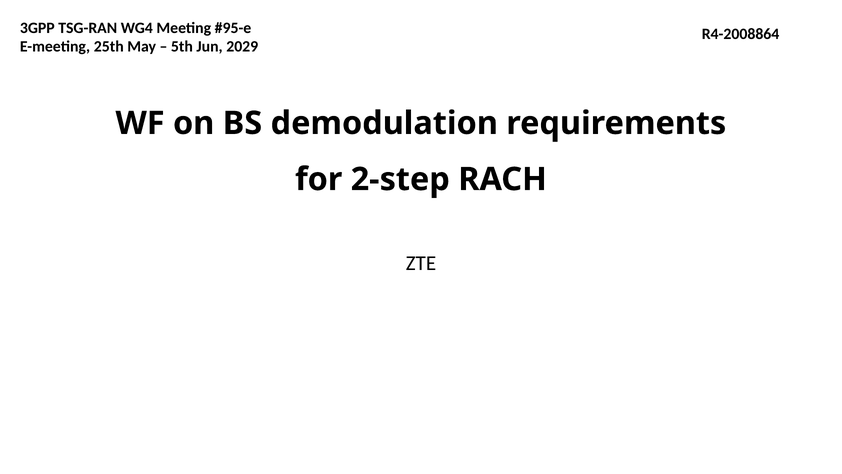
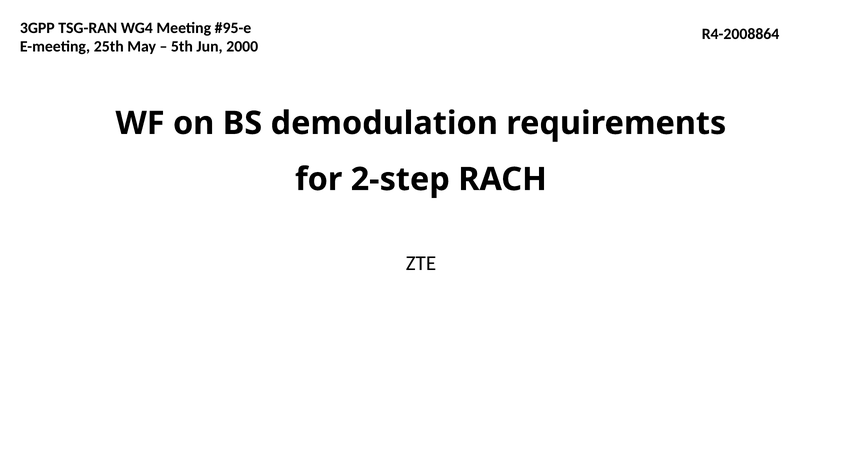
2029: 2029 -> 2000 (242, 47)
